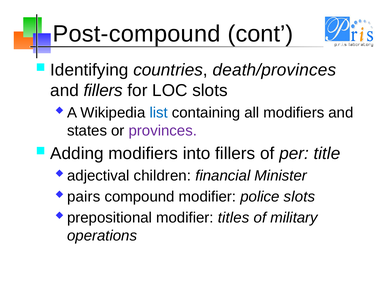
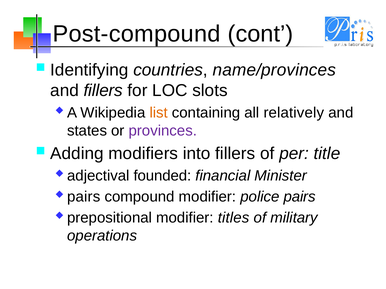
death/provinces: death/provinces -> name/provinces (274, 70)
list colour: blue -> orange (159, 113)
all modifiers: modifiers -> relatively (294, 113)
children: children -> founded (162, 176)
police slots: slots -> pairs (300, 197)
